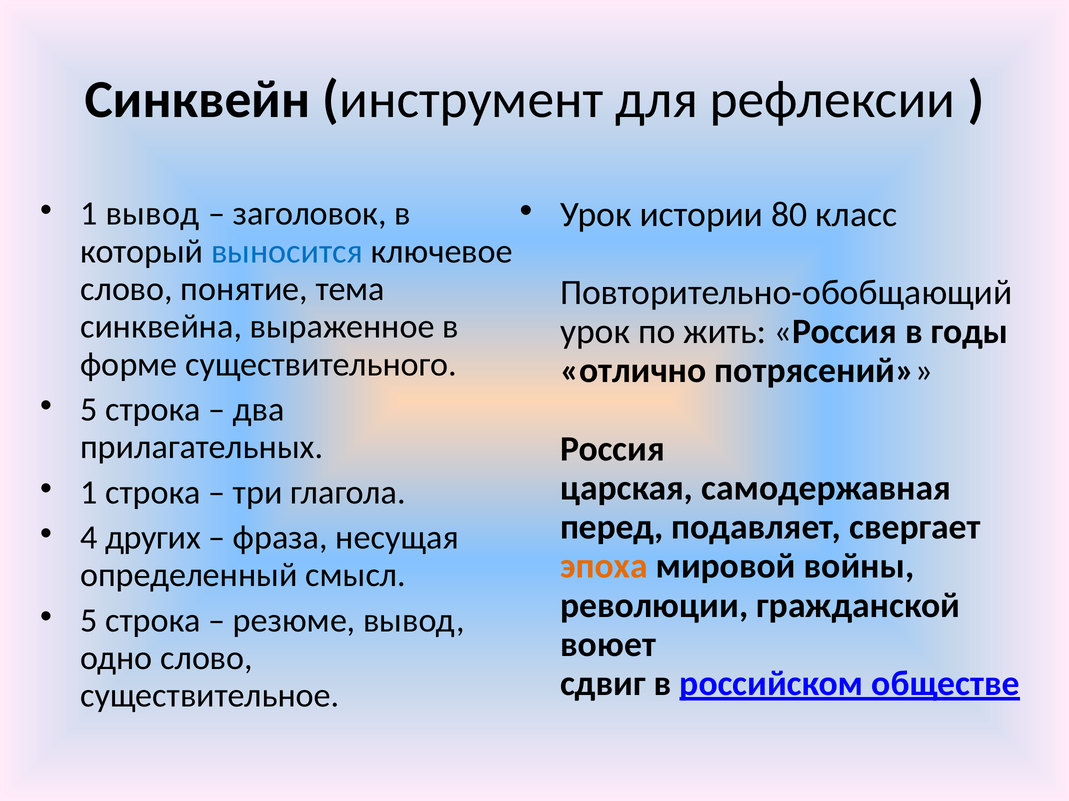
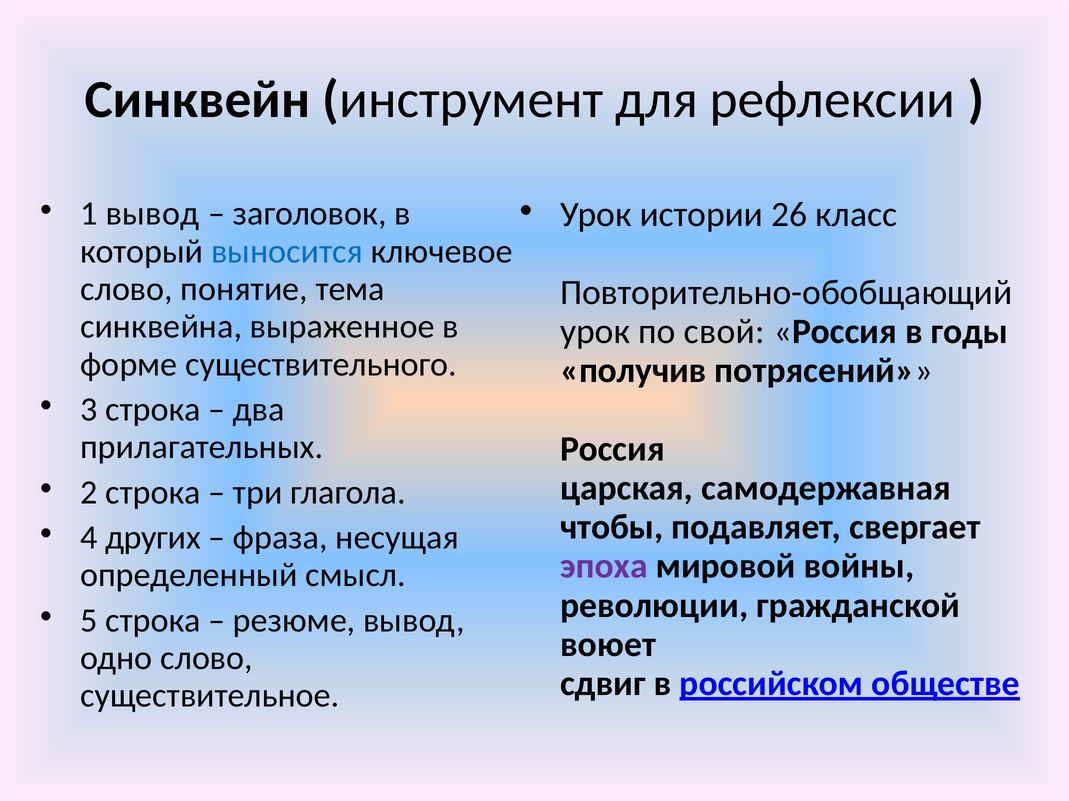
80: 80 -> 26 (789, 214)
жить: жить -> свой (724, 332)
отлично: отлично -> получив (633, 371)
5: 5 -> 3 (89, 410)
1: 1 -> 2 (89, 493)
перед: перед -> чтобы (612, 528)
эпоха colour: orange -> purple (604, 567)
